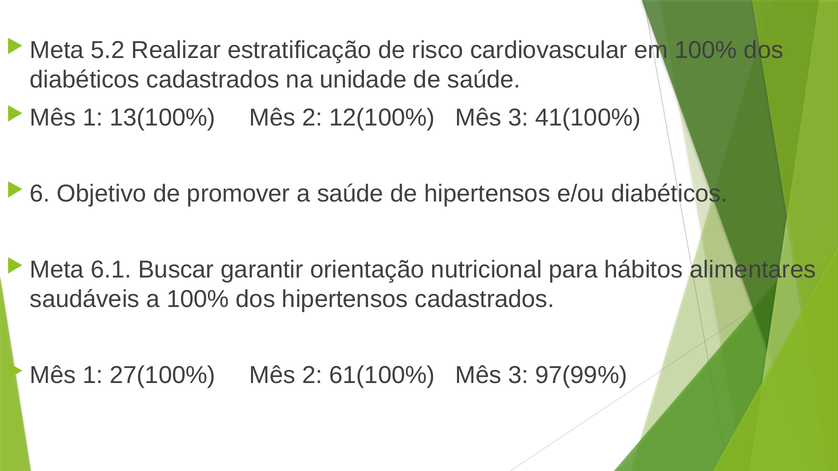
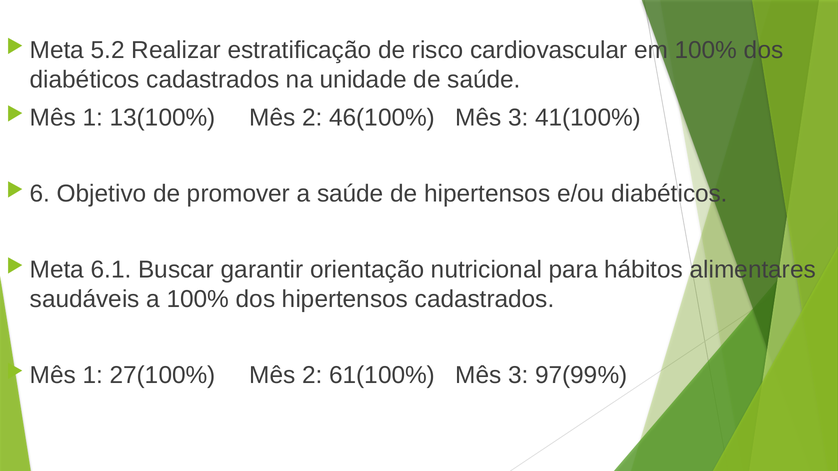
12(100%: 12(100% -> 46(100% (382, 118)
